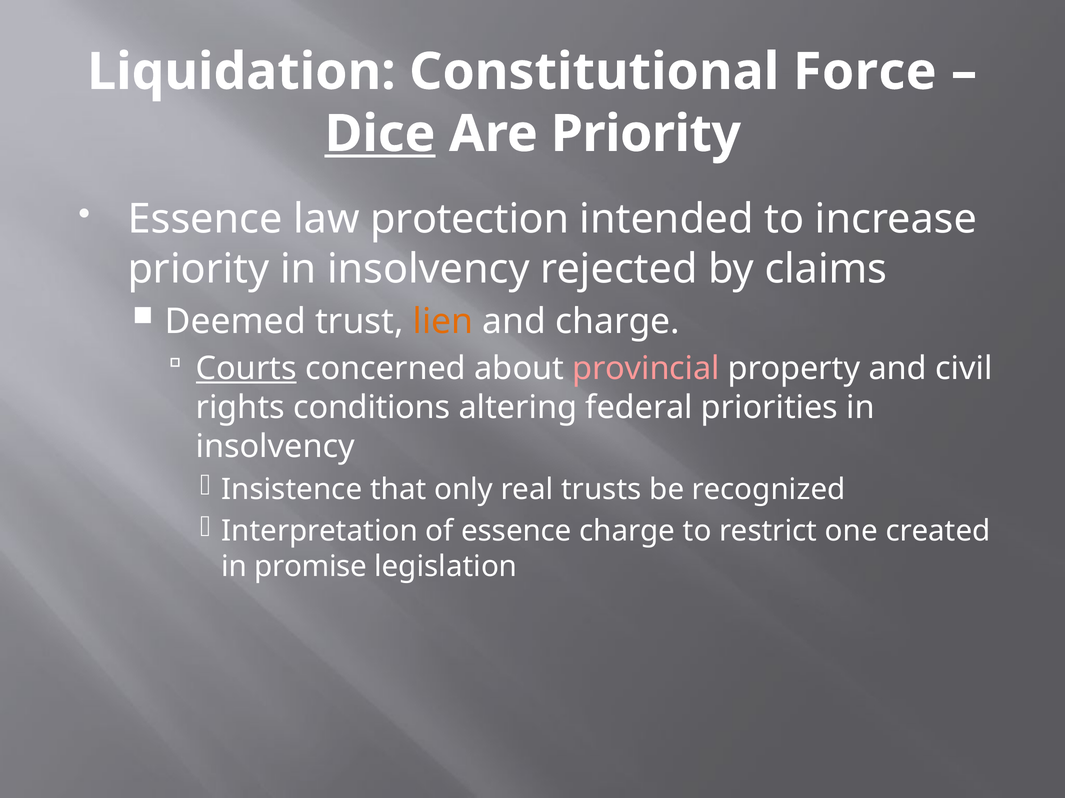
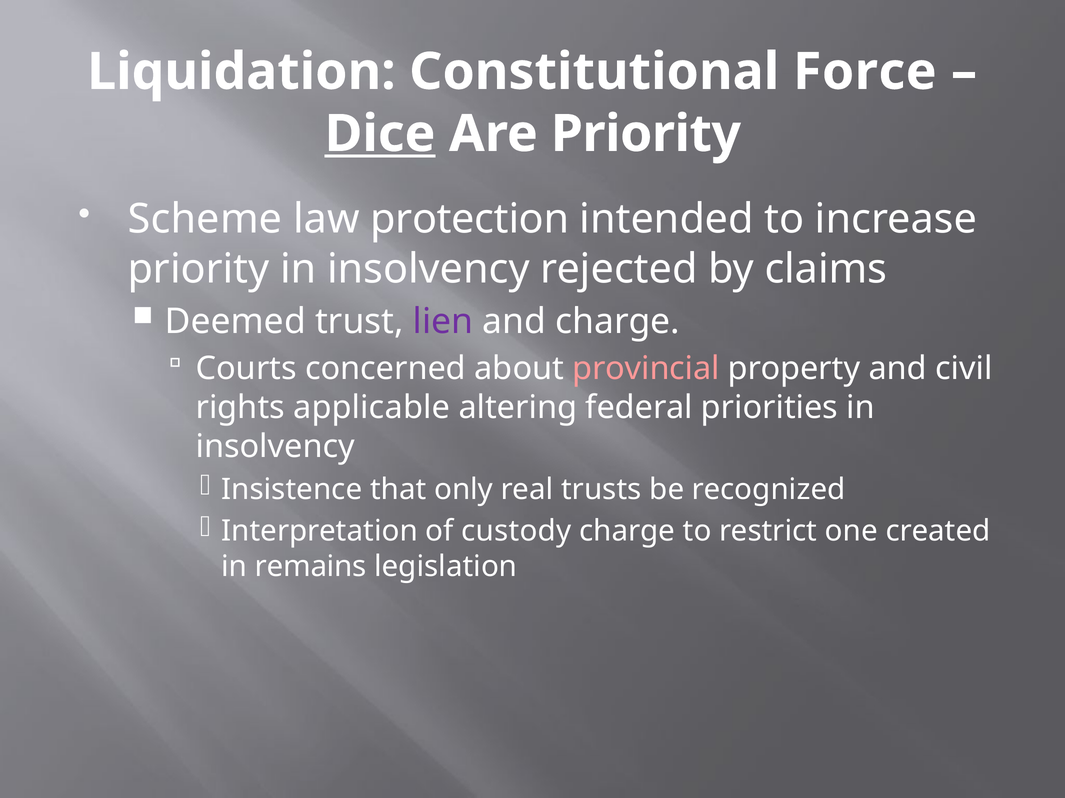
Essence: Essence -> Scheme (205, 219)
lien colour: orange -> purple (443, 322)
Courts underline: present -> none (246, 369)
conditions: conditions -> applicable (372, 408)
of essence: essence -> custody (516, 532)
promise: promise -> remains (311, 567)
